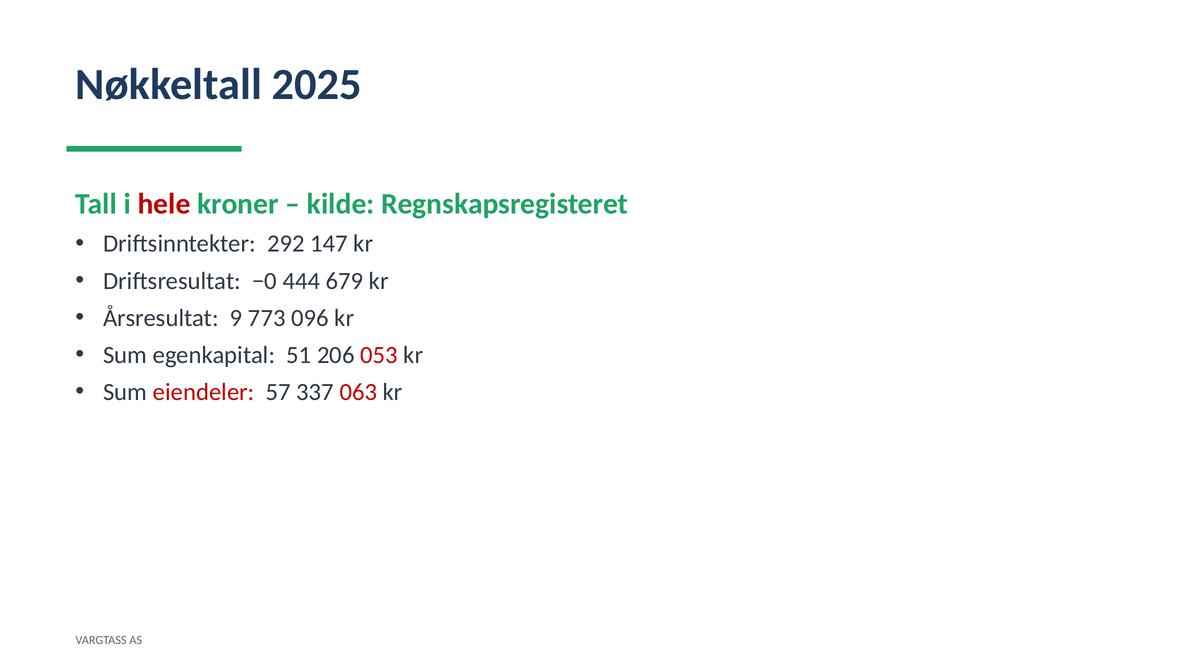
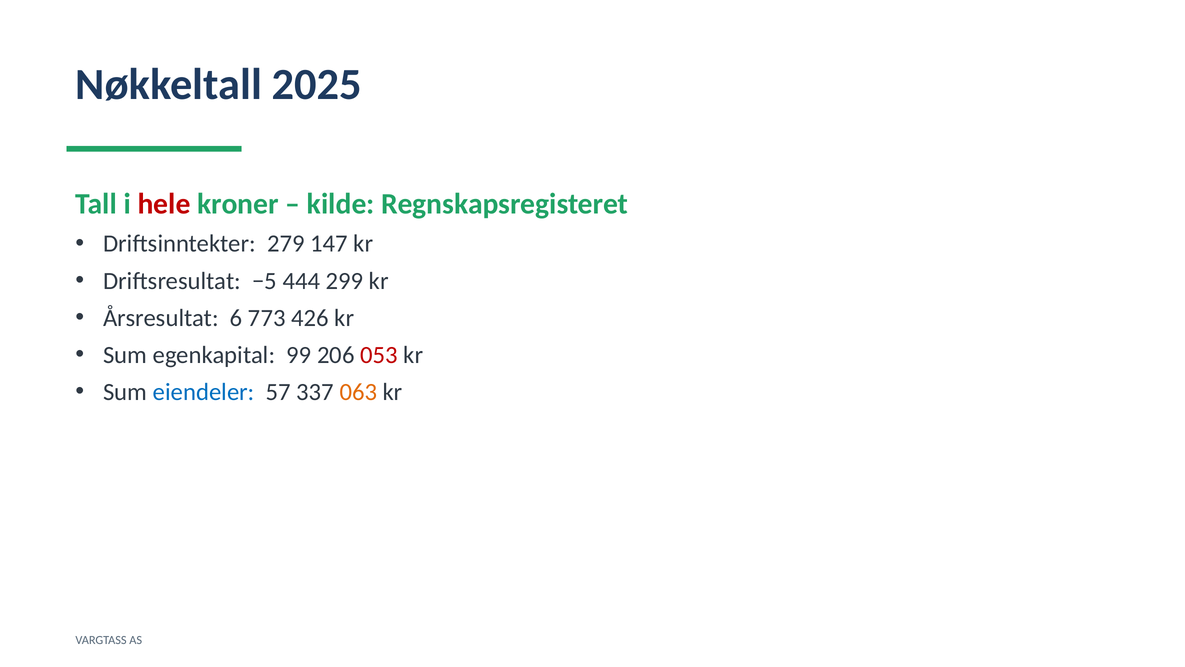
292: 292 -> 279 (286, 244)
−0: −0 -> −5 (265, 281)
679: 679 -> 299 (344, 281)
9: 9 -> 6 (236, 318)
096: 096 -> 426 (310, 318)
51: 51 -> 99 (299, 355)
eiendeler colour: red -> blue (204, 392)
063 colour: red -> orange (358, 392)
